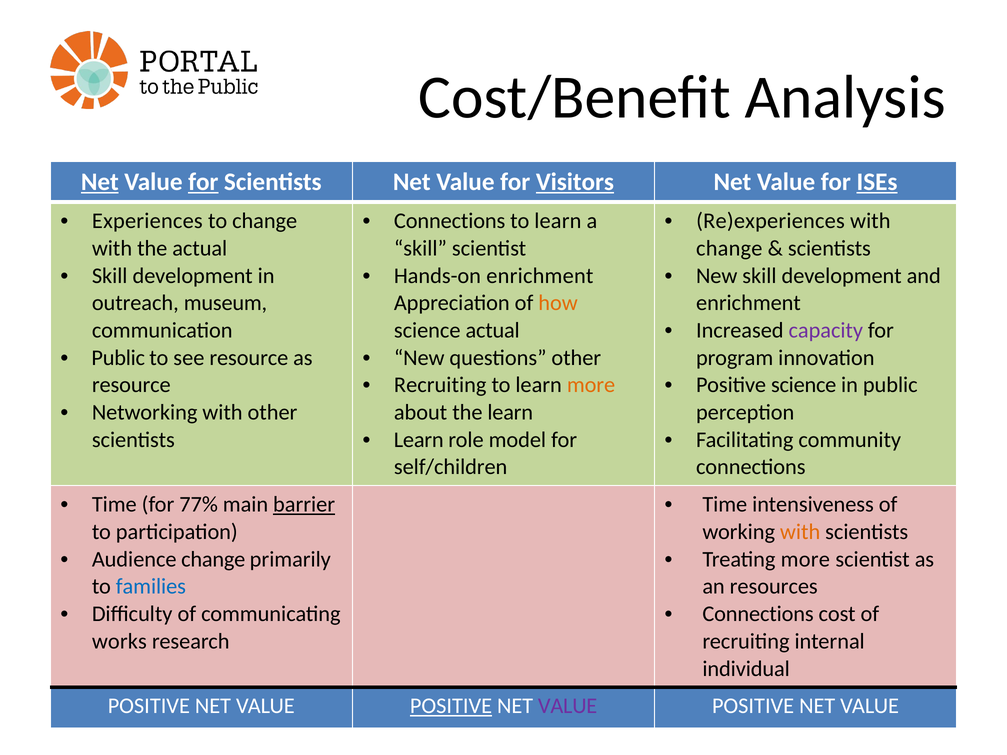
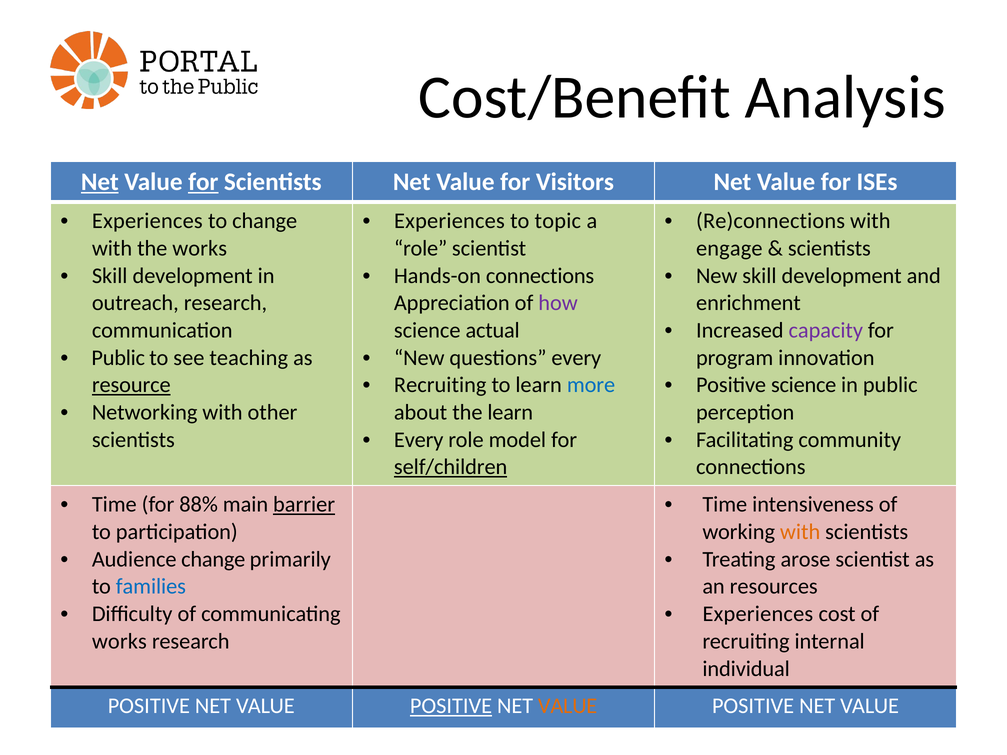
Visitors underline: present -> none (575, 182)
ISEs underline: present -> none (877, 182)
Connections: Connections -> Experiences (449, 221)
learn: learn -> topic (558, 221)
Re)experiences: Re)experiences -> Re)connections (771, 221)
the actual: actual -> works (200, 248)
skill: skill -> role (421, 248)
change: change -> engage (729, 248)
Hands-on enrichment: enrichment -> connections (540, 276)
outreach museum: museum -> research (225, 303)
how colour: orange -> purple (558, 303)
see resource: resource -> teaching (249, 358)
questions other: other -> every (576, 358)
more colour: orange -> blue (591, 385)
resource underline: none -> present (131, 385)
Learn: Learn -> Every (419, 440)
self/children underline: none -> present (451, 467)
77%: 77% -> 88% (199, 505)
Treating more: more -> arose (805, 559)
Connections: Connections -> Experiences (758, 614)
VALUE colour: purple -> orange (568, 706)
